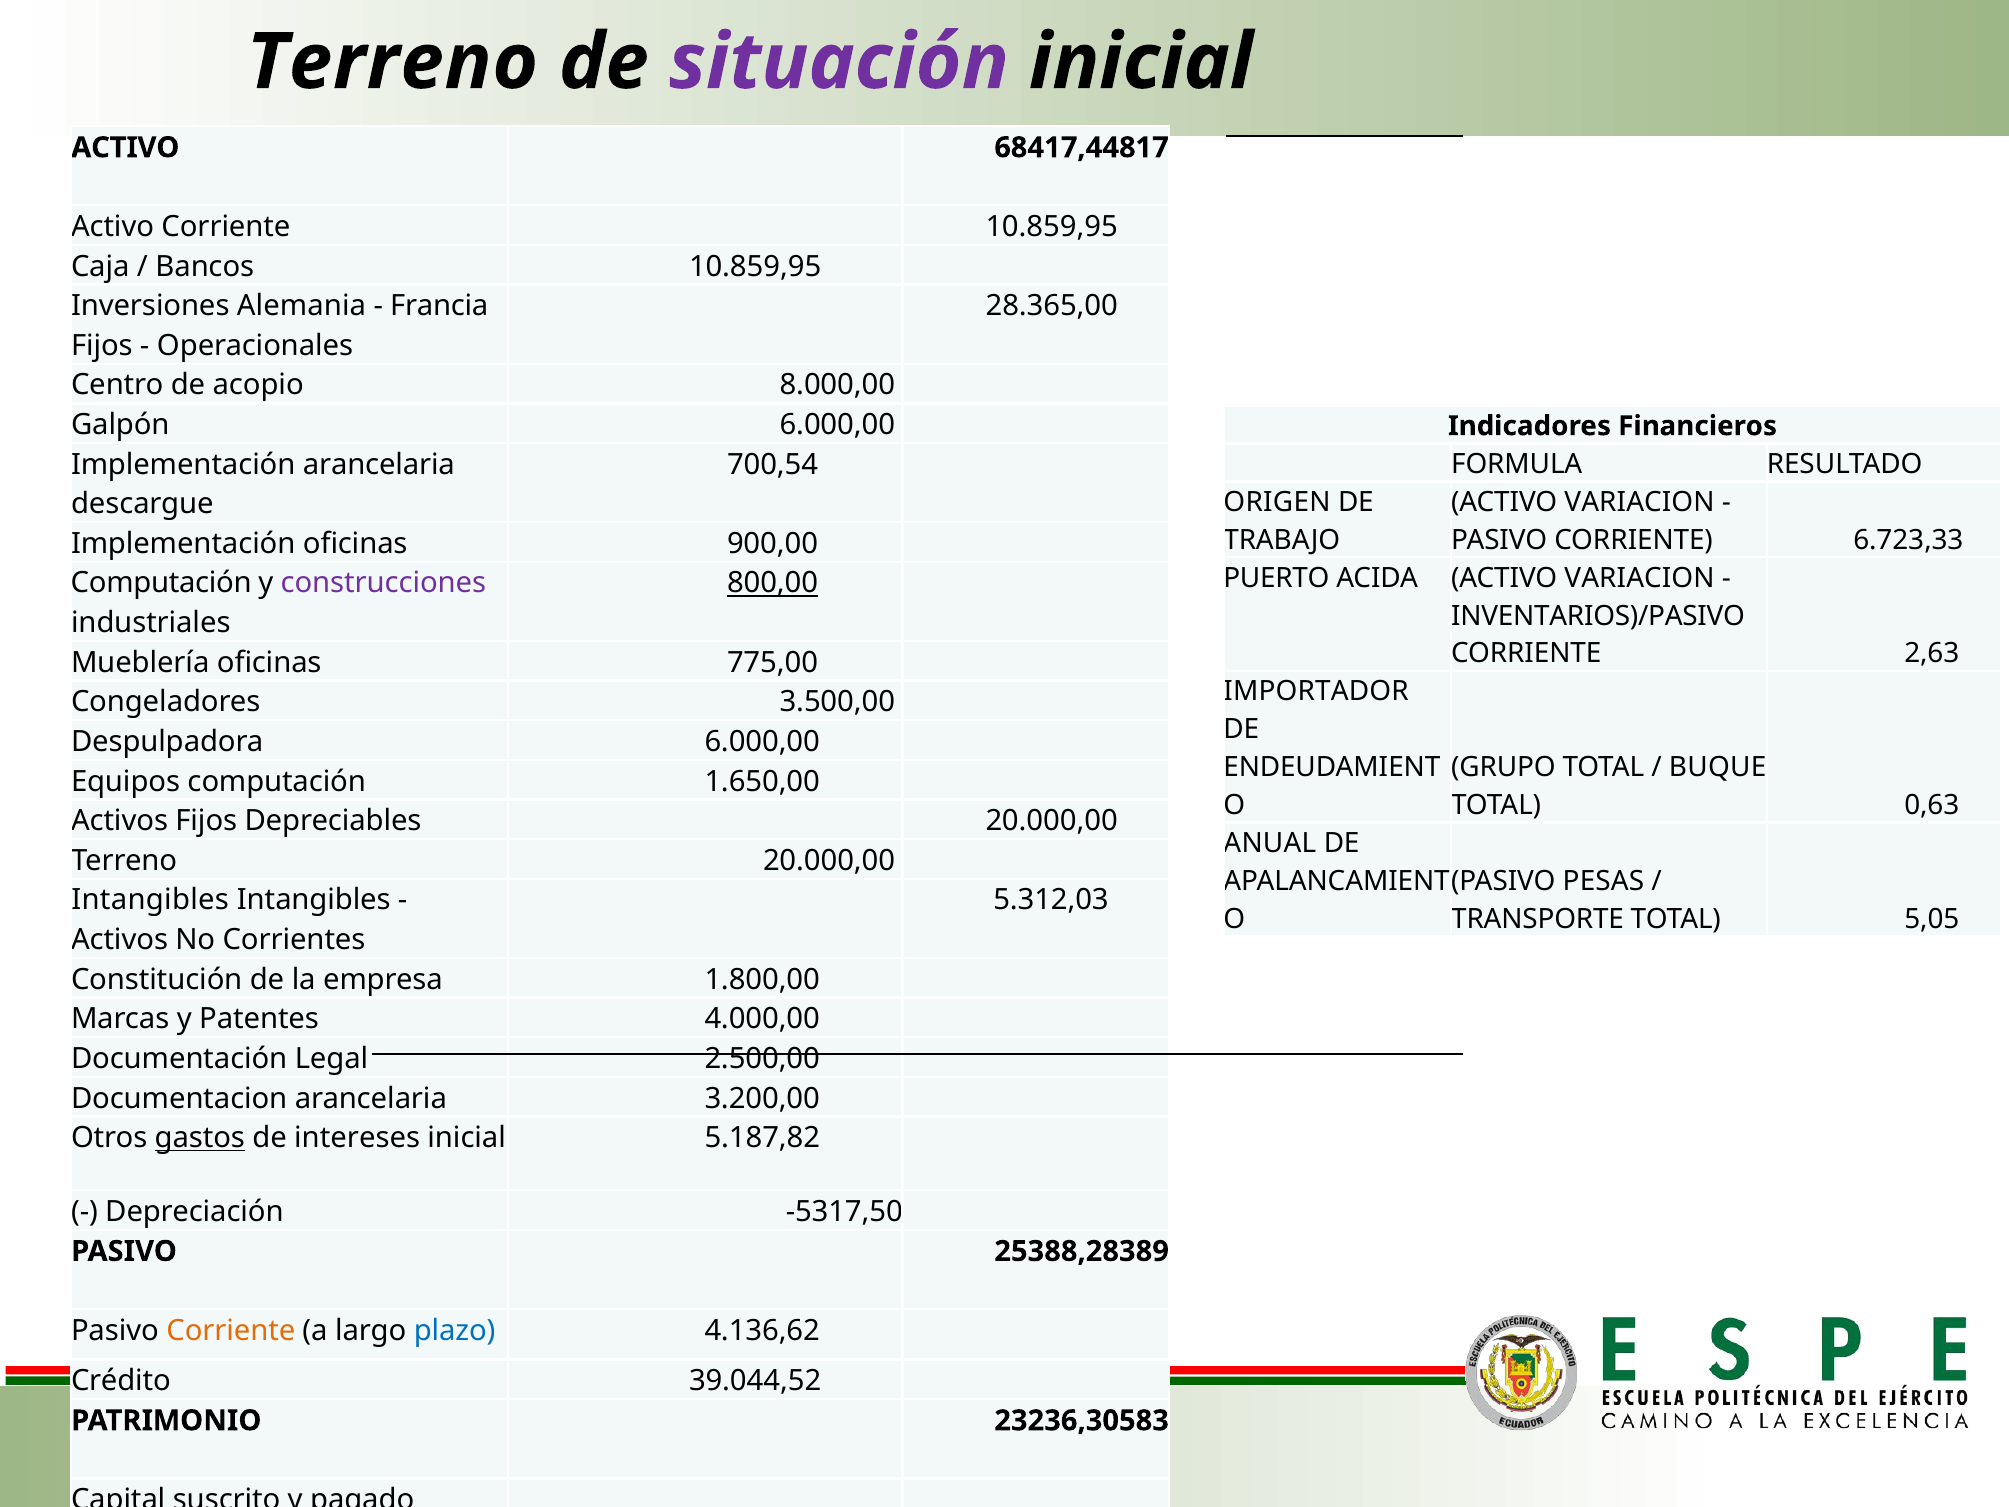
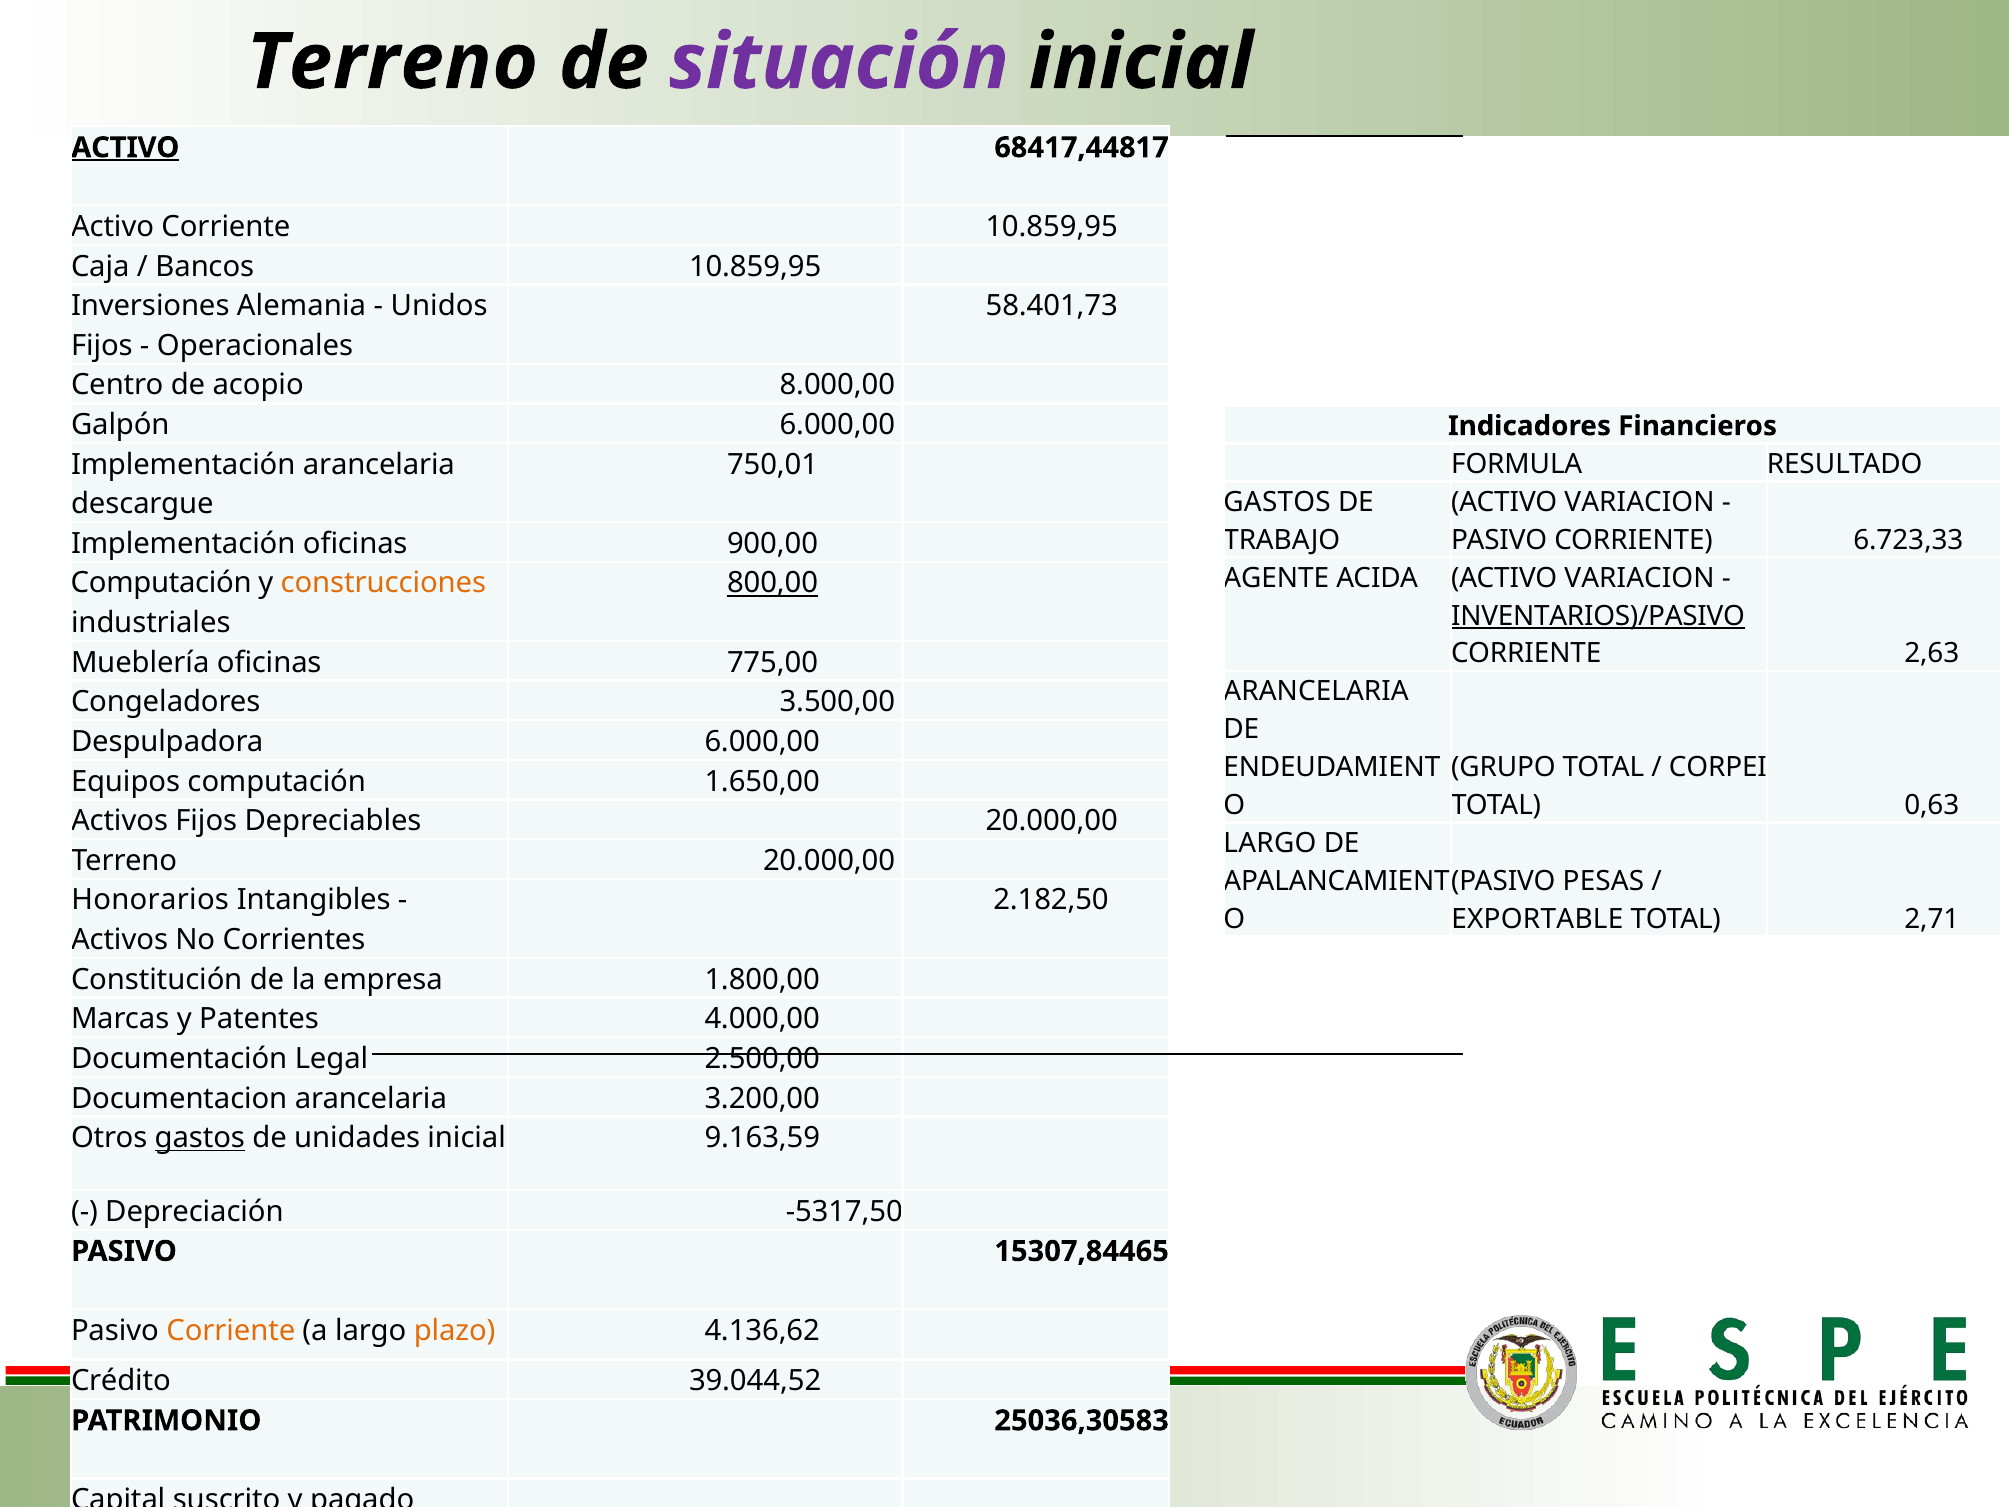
ACTIVO underline: none -> present (125, 148)
Francia: Francia -> Unidos (439, 306)
28.365,00: 28.365,00 -> 58.401,73 (1052, 306)
700,54: 700,54 -> 750,01 (773, 464)
ORIGEN: ORIGEN -> GASTOS (1277, 502)
PUERTO: PUERTO -> AGENTE (1276, 578)
construcciones colour: purple -> orange (383, 583)
INVENTARIOS)/PASIVO underline: none -> present (1598, 616)
IMPORTADOR: IMPORTADOR -> ARANCELARIA (1316, 691)
BUQUE: BUQUE -> CORPEI (1718, 767)
ANUAL: ANUAL -> LARGO (1270, 843)
Intangibles: Intangibles -> Honorarios (150, 900)
5.312,03: 5.312,03 -> 2.182,50 (1051, 900)
TRANSPORTE: TRANSPORTE -> EXPORTABLE (1537, 919)
5,05: 5,05 -> 2,71 (1932, 919)
intereses: intereses -> unidades (357, 1138)
5.187,82: 5.187,82 -> 9.163,59 (762, 1138)
25388,28389: 25388,28389 -> 15307,84465 (1082, 1251)
plazo colour: blue -> orange (455, 1330)
23236,30583: 23236,30583 -> 25036,30583 (1082, 1420)
